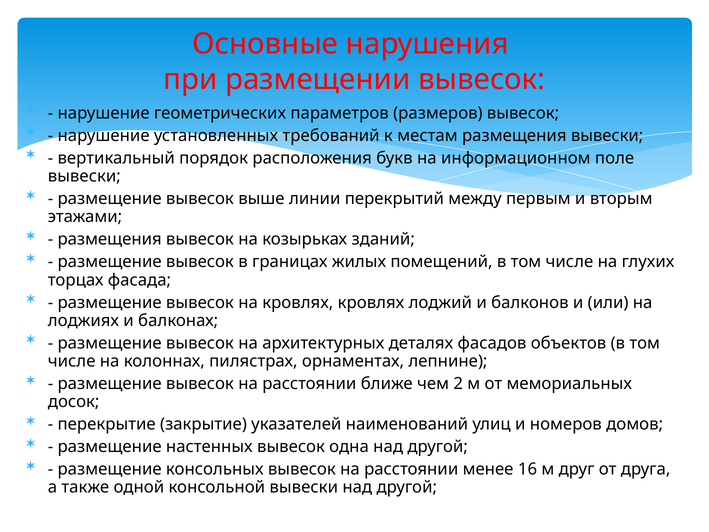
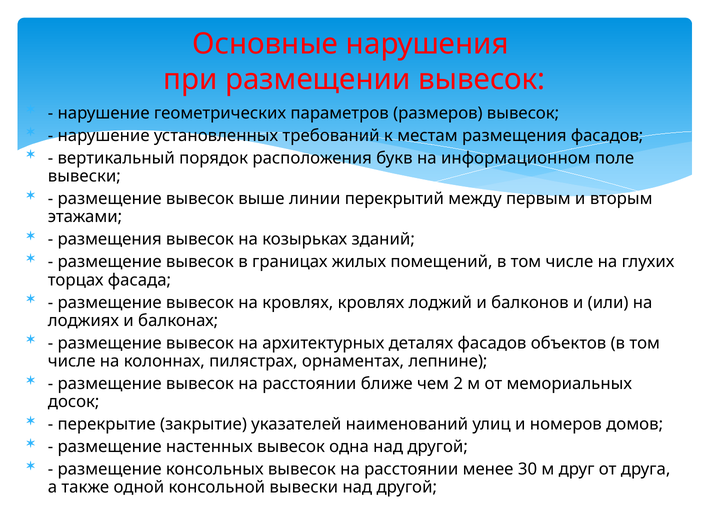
размещения вывески: вывески -> фасадов (607, 136)
16: 16 -> 30 (528, 469)
